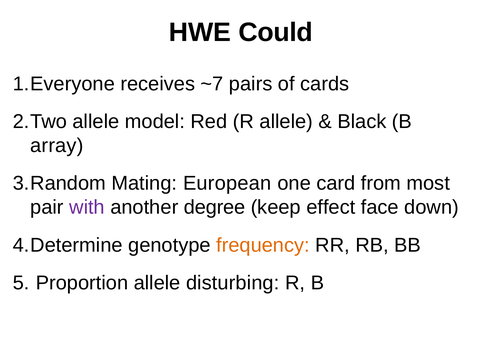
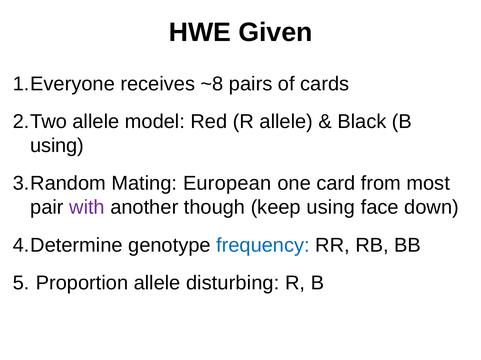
Could: Could -> Given (276, 33)
~7: ~7 -> ~8 (212, 84)
array: array -> using (57, 146)
degree: degree -> though (214, 208)
keep effect: effect -> using (331, 208)
frequency colour: orange -> blue (263, 246)
